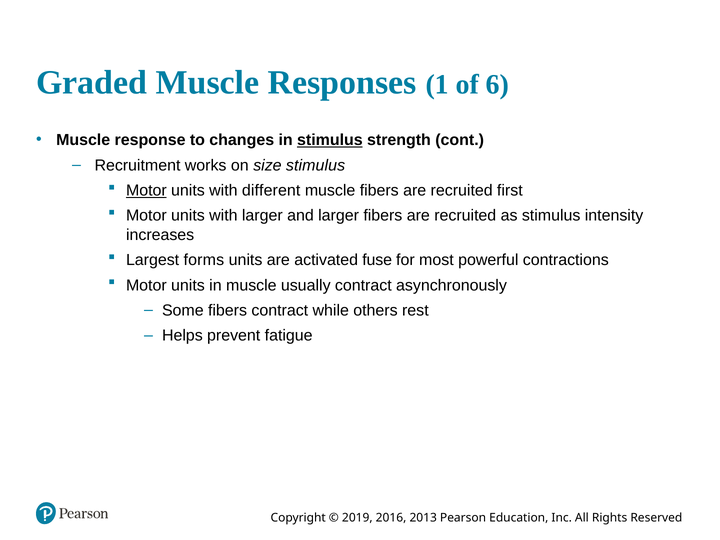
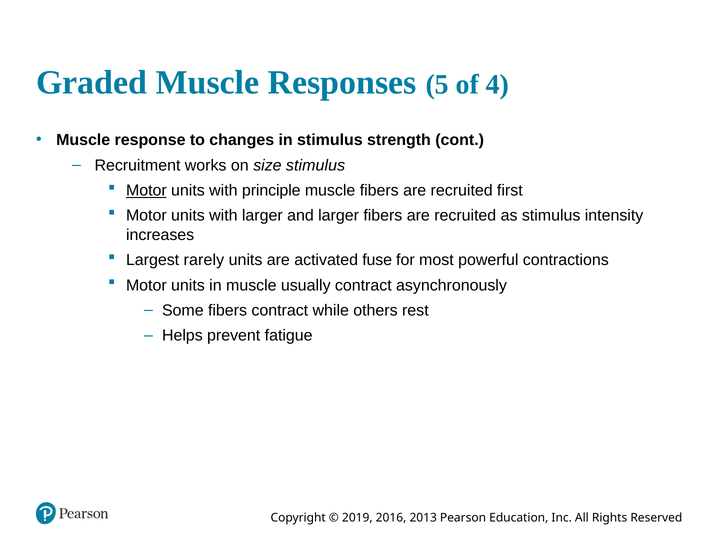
1: 1 -> 5 (437, 84)
6: 6 -> 4 (498, 84)
stimulus underline: present -> none (330, 140)
different: different -> principle (271, 190)
forms: forms -> rarely (204, 260)
